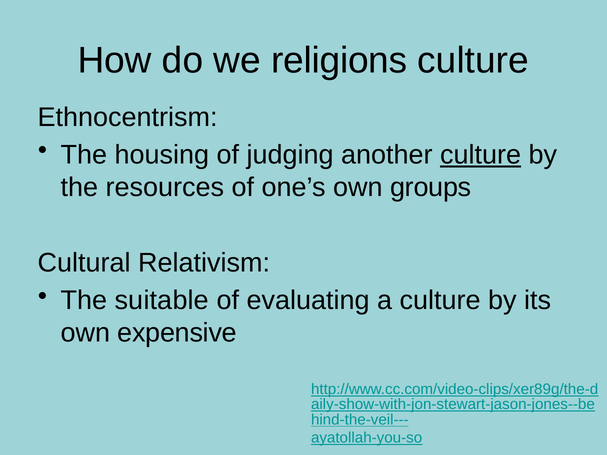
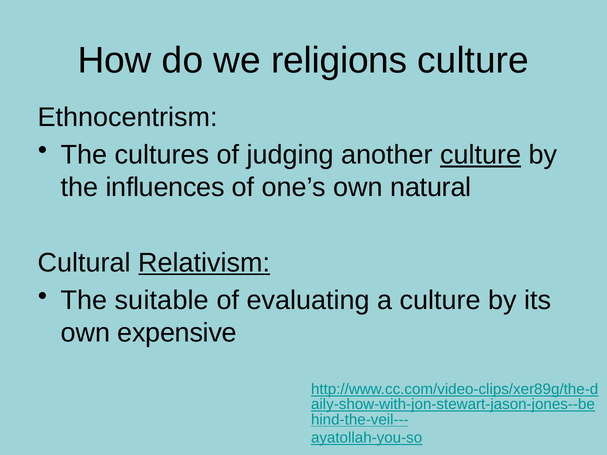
housing: housing -> cultures (162, 155)
resources: resources -> influences (165, 187)
groups: groups -> natural (431, 187)
Relativism underline: none -> present (204, 263)
